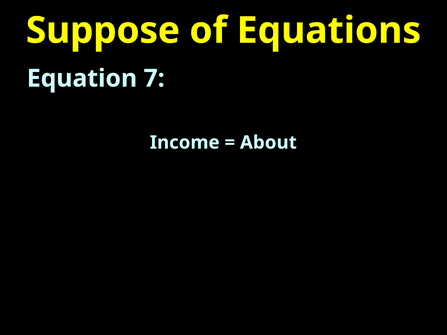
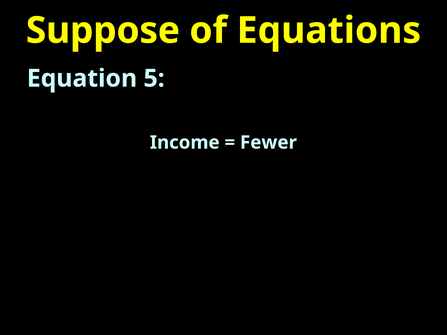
7: 7 -> 5 (154, 78)
About: About -> Fewer (268, 143)
